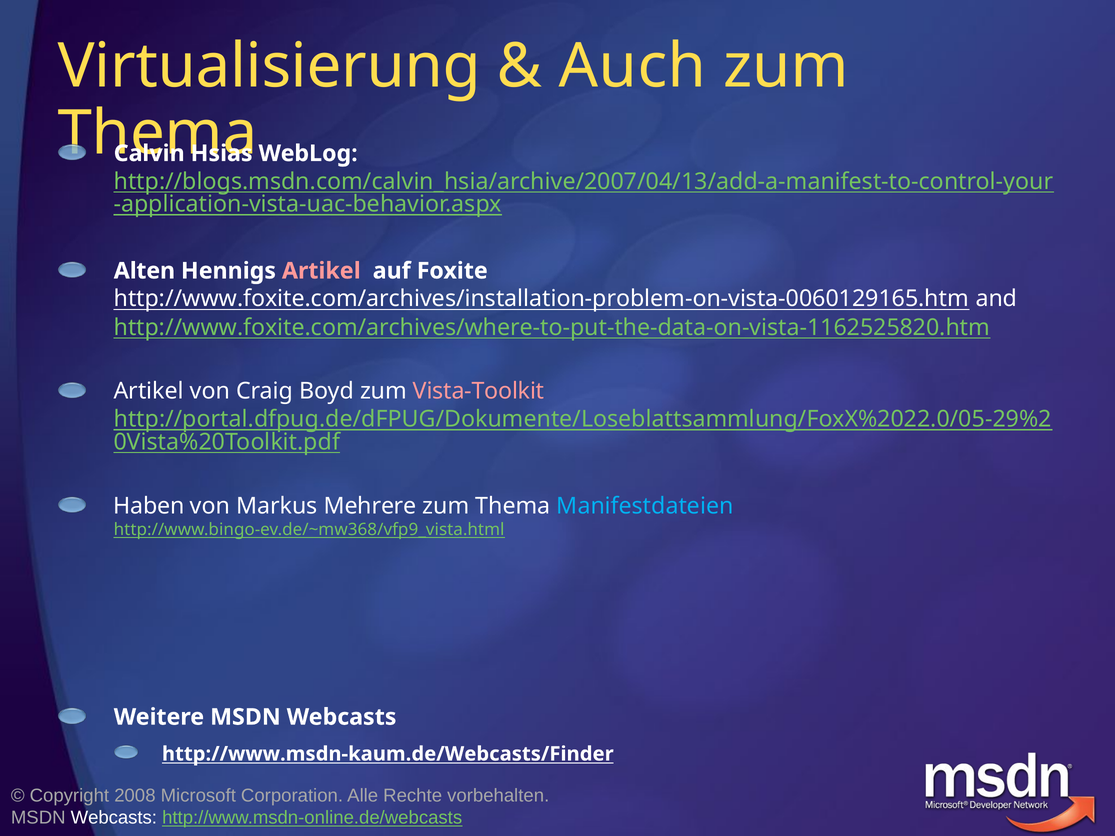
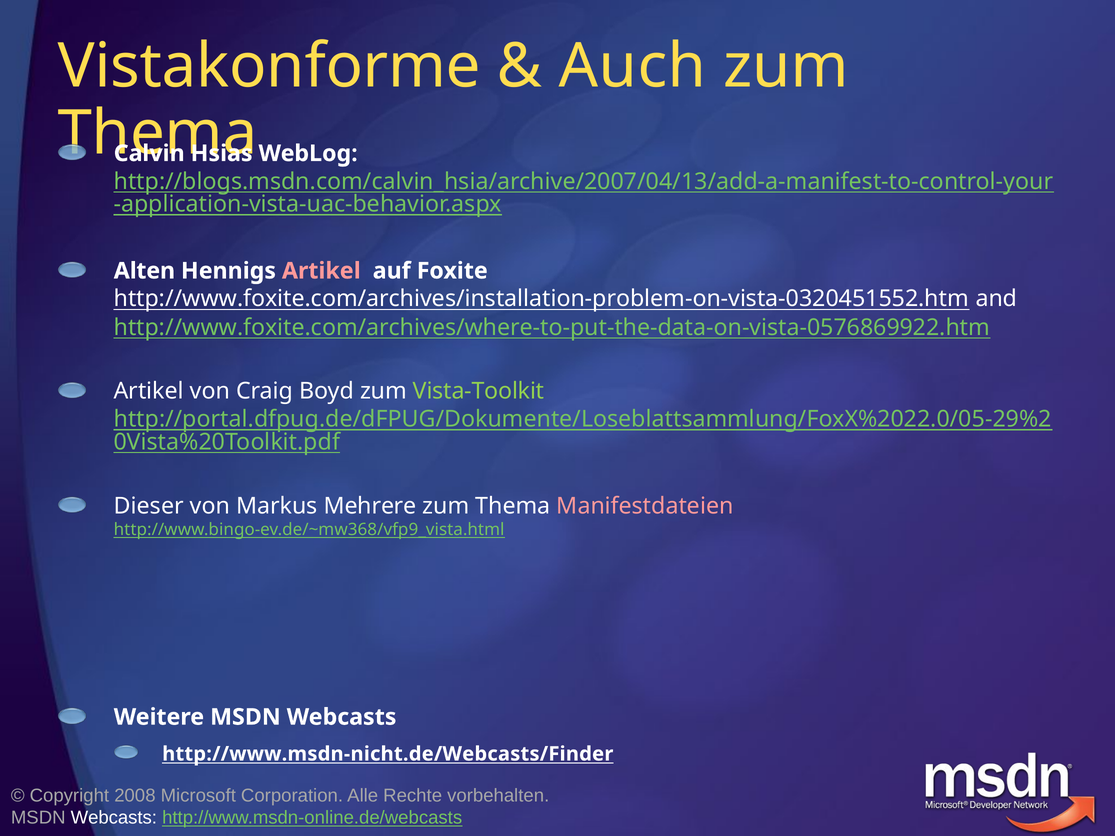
Virtualisierung: Virtualisierung -> Vistakonforme (269, 67)
http://www.foxite.com/archives/installation-problem-on-vista-0060129165.htm: http://www.foxite.com/archives/installation-problem-on-vista-0060129165.htm -> http://www.foxite.com/archives/installation-problem-on-vista-0320451552.htm (541, 299)
http://www.foxite.com/archives/where-to-put-the-data-on-vista-1162525820.htm: http://www.foxite.com/archives/where-to-put-the-data-on-vista-1162525820.htm -> http://www.foxite.com/archives/where-to-put-the-data-on-vista-0576869922.htm (552, 327)
Vista-Toolkit colour: pink -> light green (479, 391)
Haben: Haben -> Dieser (149, 506)
Manifestdateien colour: light blue -> pink (645, 506)
http://www.msdn-kaum.de/Webcasts/Finder: http://www.msdn-kaum.de/Webcasts/Finder -> http://www.msdn-nicht.de/Webcasts/Finder (388, 754)
